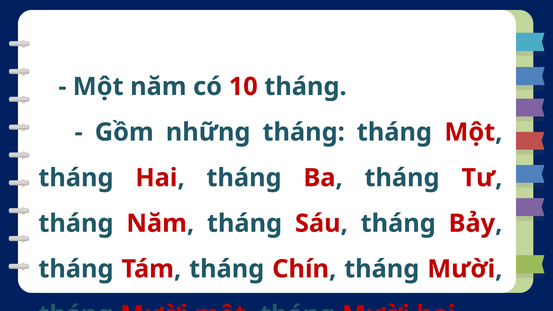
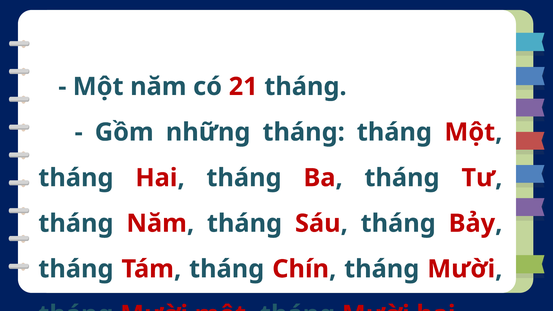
10: 10 -> 21 (243, 87)
